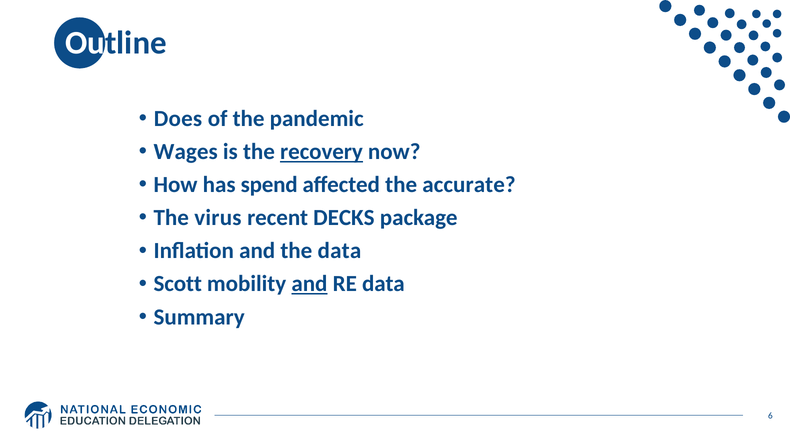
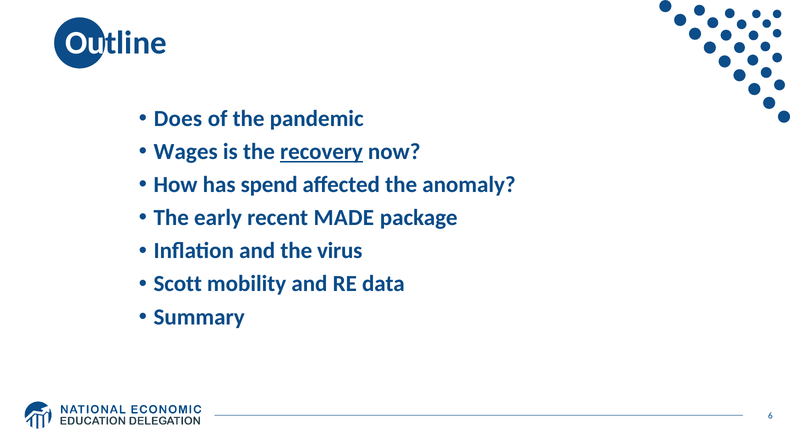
accurate: accurate -> anomaly (469, 185)
virus: virus -> early (218, 218)
DECKS: DECKS -> MADE (344, 218)
the data: data -> virus (340, 251)
and underline: present -> none (309, 284)
